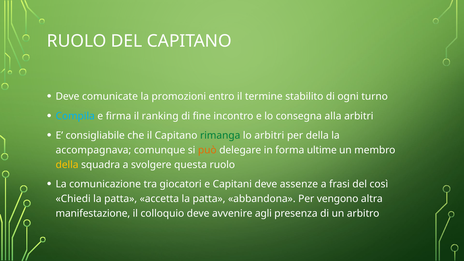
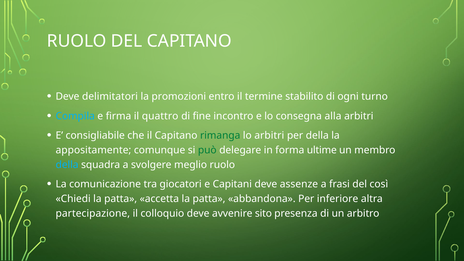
comunicate: comunicate -> delimitatori (110, 97)
ranking: ranking -> quattro (160, 116)
accompagnava: accompagnava -> appositamente (93, 150)
può colour: orange -> green (207, 150)
della colour: yellow -> light blue (67, 165)
questa: questa -> meglio (191, 165)
vengono: vengono -> inferiore (338, 199)
manifestazione: manifestazione -> partecipazione (93, 213)
agli: agli -> sito (263, 213)
